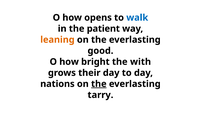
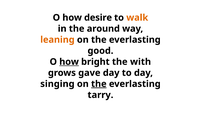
opens: opens -> desire (98, 18)
walk colour: blue -> orange (137, 18)
patient: patient -> around (103, 29)
how underline: none -> present (69, 62)
their: their -> gave (89, 73)
nations: nations -> singing (57, 84)
